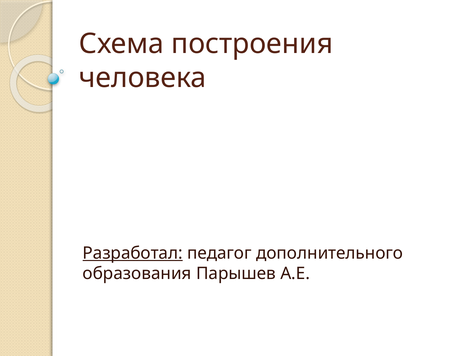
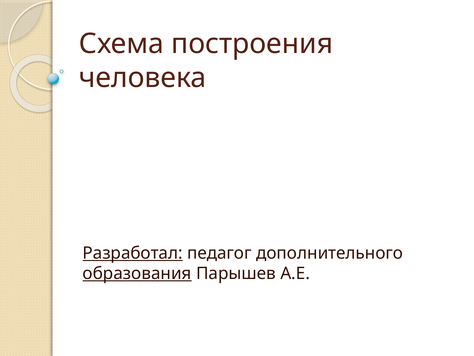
образования underline: none -> present (137, 273)
